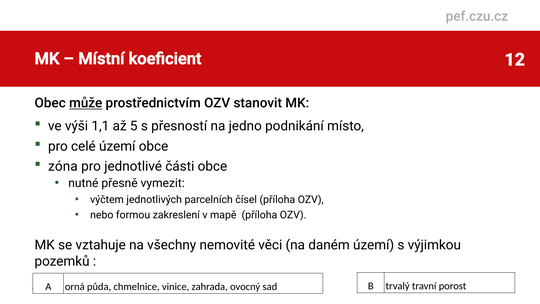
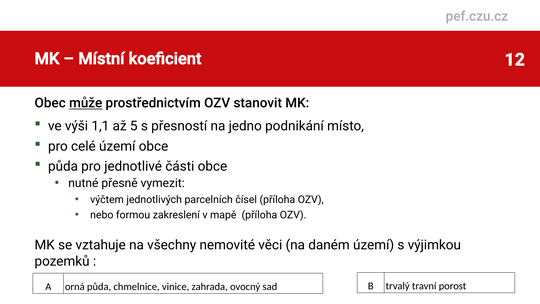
zóna: zóna -> půda (63, 166)
